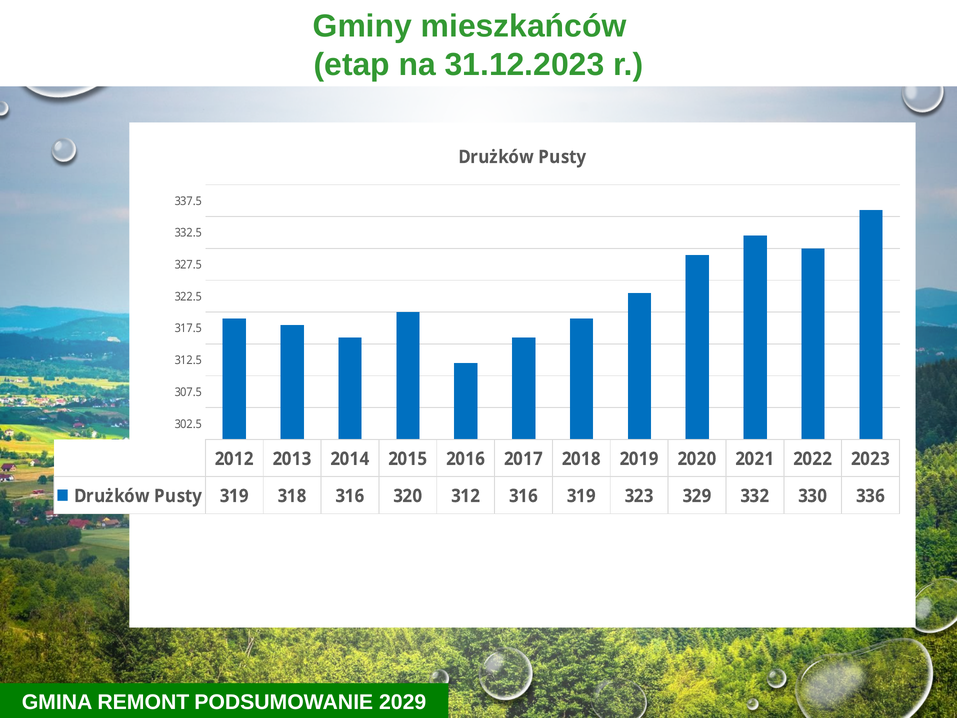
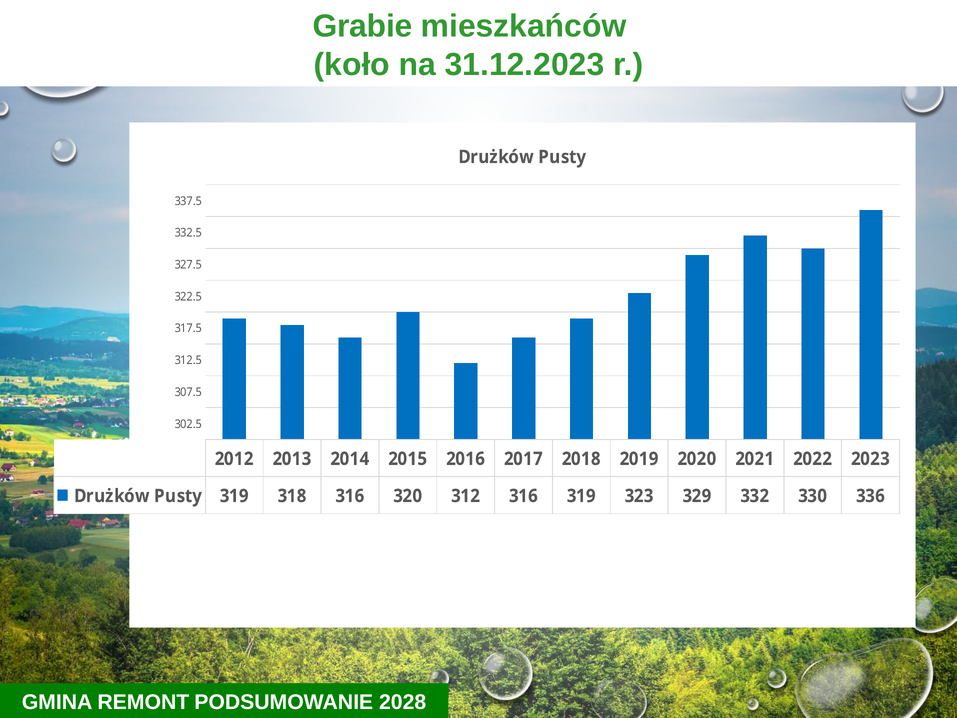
Gminy: Gminy -> Grabie (363, 26)
etap: etap -> koło (352, 65)
2029: 2029 -> 2028 (403, 702)
